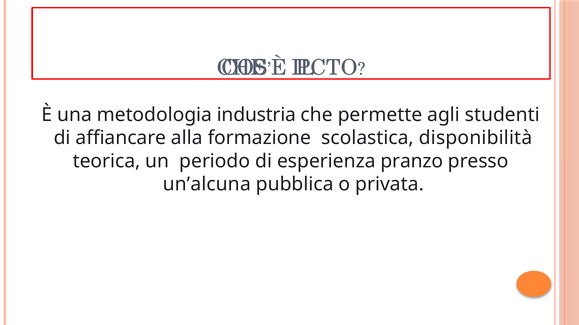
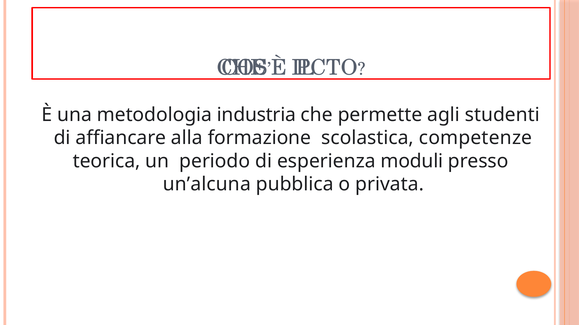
disponibilità: disponibilità -> competenze (476, 138)
pranzo: pranzo -> moduli (412, 161)
